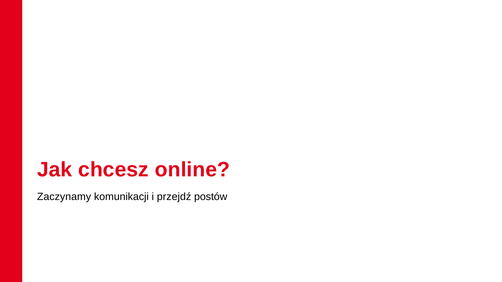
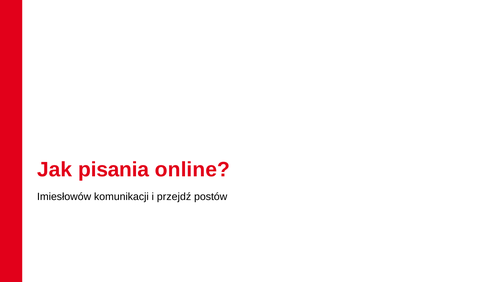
chcesz: chcesz -> pisania (114, 170)
Zaczynamy: Zaczynamy -> Imiesłowów (64, 197)
